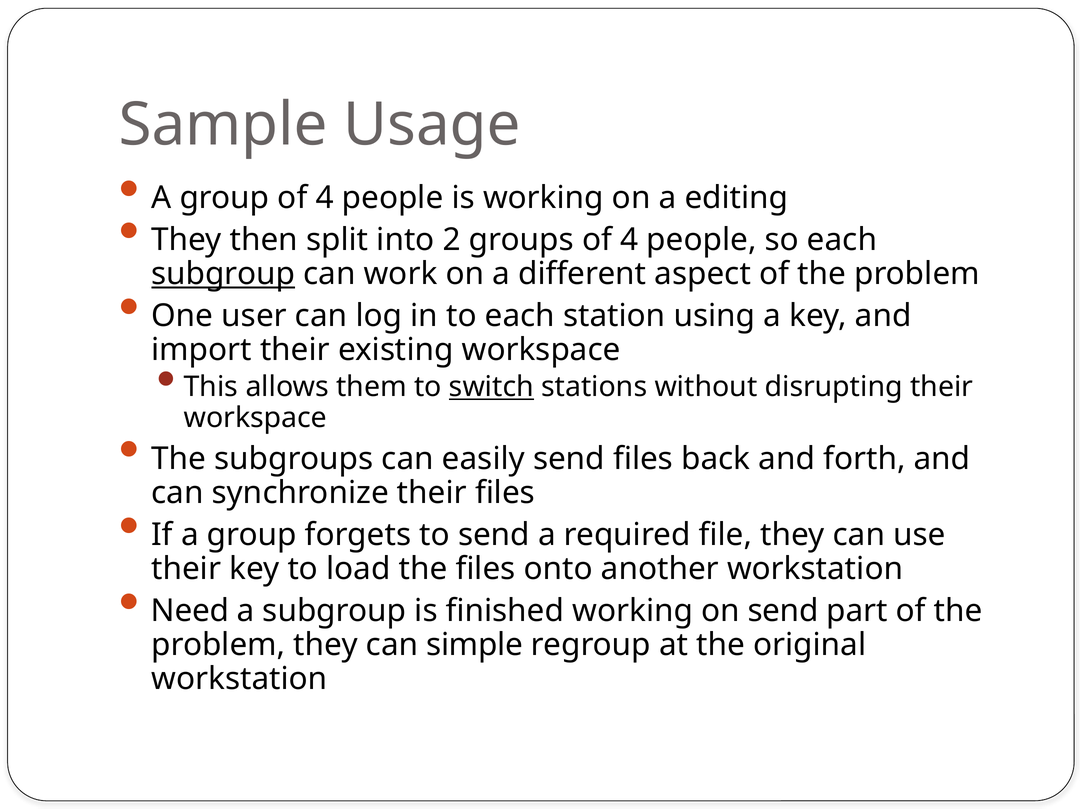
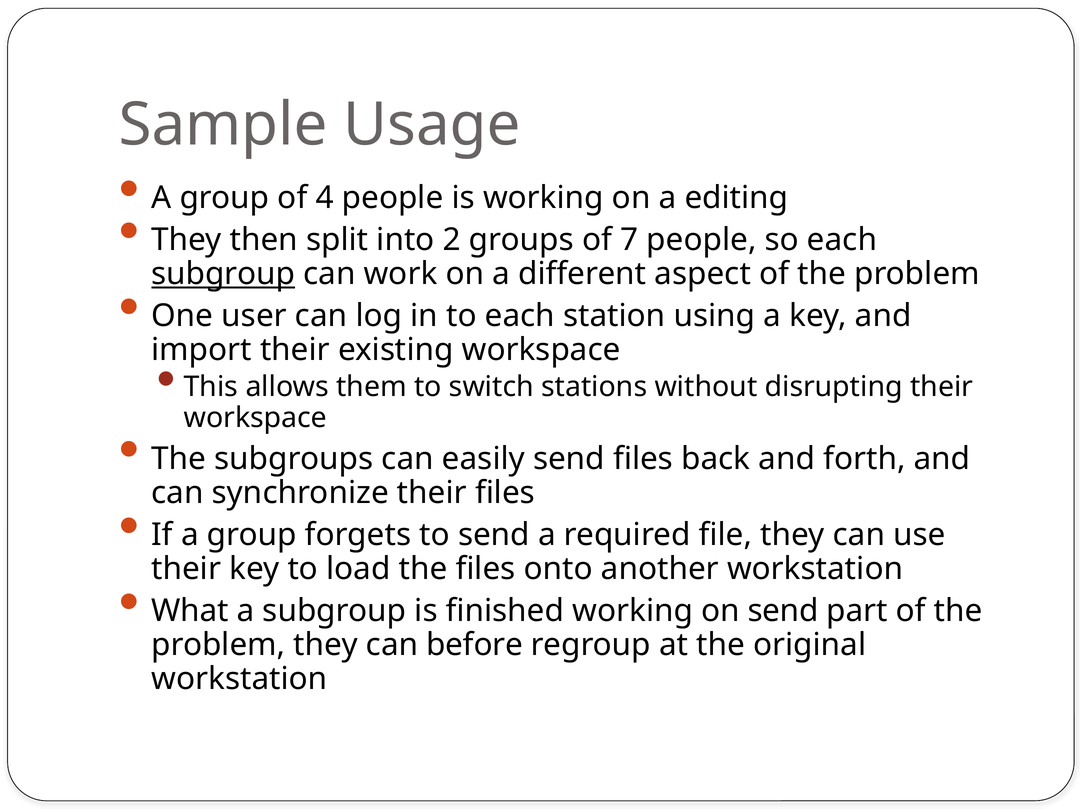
groups of 4: 4 -> 7 (629, 240)
switch underline: present -> none (491, 387)
Need: Need -> What (190, 610)
simple: simple -> before (475, 644)
